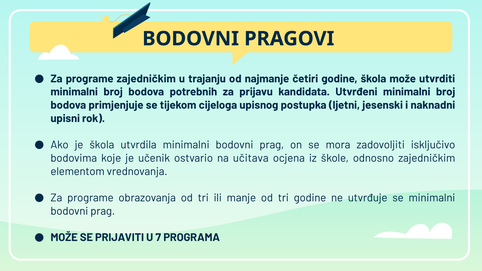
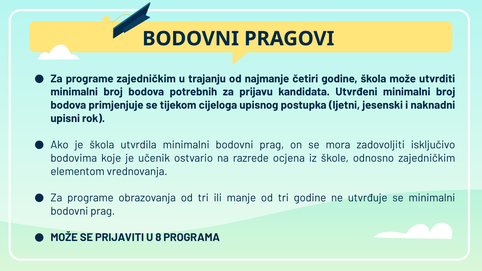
učitava: učitava -> razrede (251, 158)
7: 7 -> 8 (158, 238)
